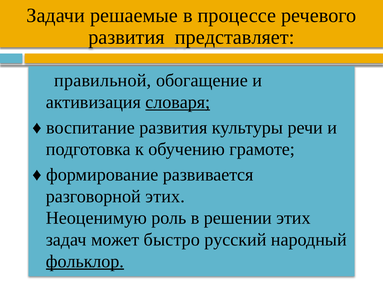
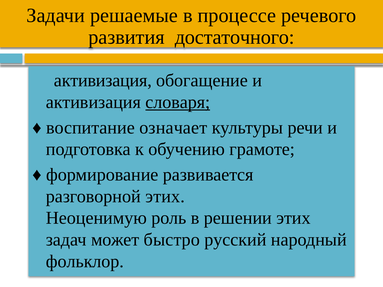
представляет: представляет -> достаточного (235, 37)
правильной: правильной -> активизация (103, 81)
воспитание развития: развития -> означает (173, 128)
фольклор underline: present -> none (85, 262)
